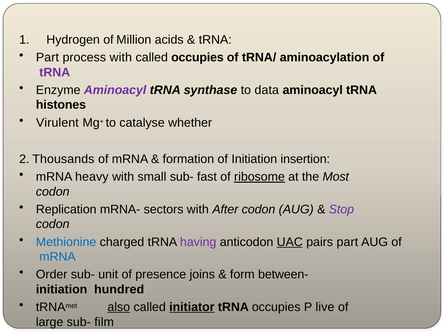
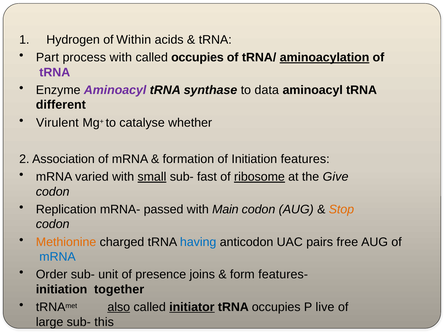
Million: Million -> Within (134, 40)
aminoacylation underline: none -> present (325, 58)
histones: histones -> different (61, 105)
Thousands: Thousands -> Association (63, 159)
insertion: insertion -> features (305, 159)
heavy: heavy -> varied (92, 177)
small underline: none -> present (152, 177)
Most: Most -> Give (336, 177)
sectors: sectors -> passed (164, 209)
After: After -> Main (225, 209)
Stop colour: purple -> orange (341, 209)
Methionine colour: blue -> orange (66, 242)
having colour: purple -> blue (198, 242)
UAC underline: present -> none (290, 242)
pairs part: part -> free (347, 242)
between-: between- -> features- (283, 275)
hundred: hundred -> together (119, 289)
film: film -> this (104, 322)
